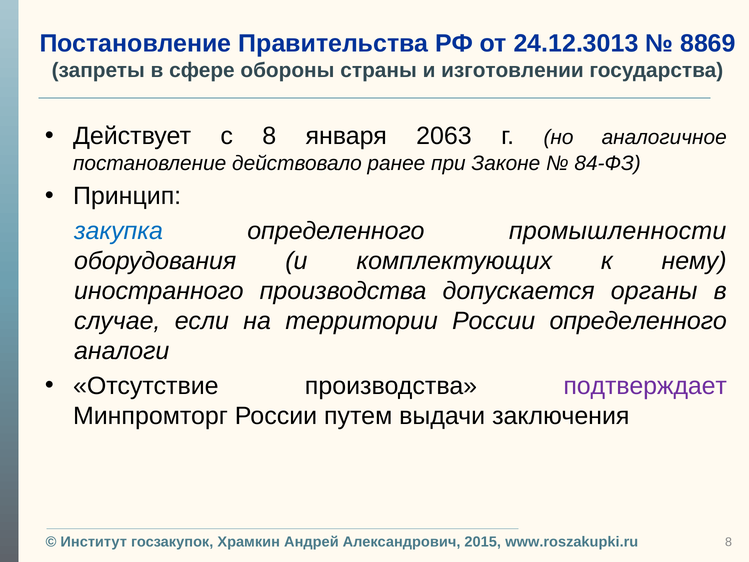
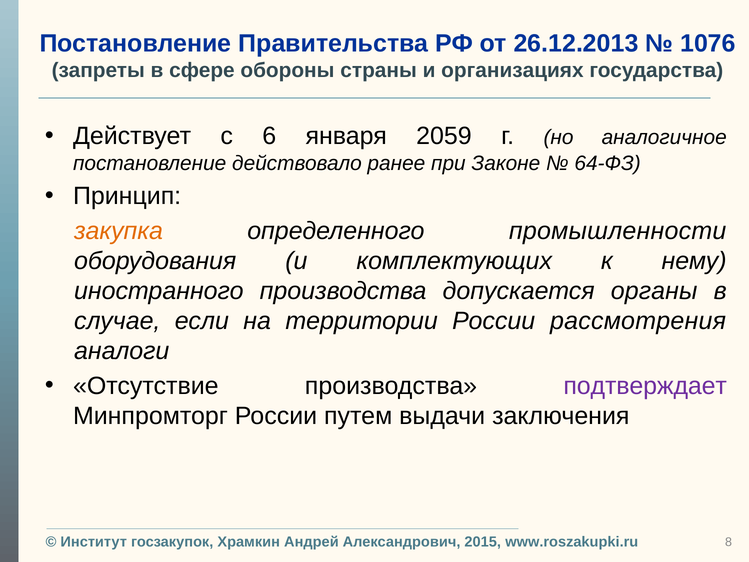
24.12.3013: 24.12.3013 -> 26.12.2013 (576, 43)
8869: 8869 -> 1076 (708, 43)
изготовлении: изготовлении -> организациях (512, 71)
с 8: 8 -> 6 (269, 136)
2063: 2063 -> 2059 (444, 136)
84-ФЗ: 84-ФЗ -> 64-ФЗ (608, 163)
закупка colour: blue -> orange (118, 231)
России определенного: определенного -> рассмотрения (638, 321)
